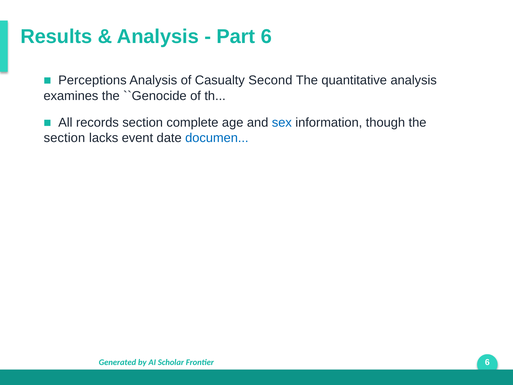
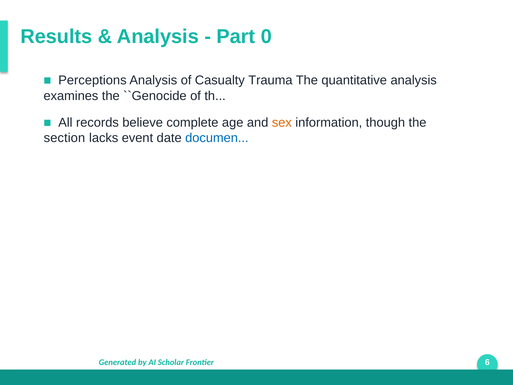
Part 6: 6 -> 0 (266, 36)
Second: Second -> Trauma (270, 80)
records section: section -> believe (143, 123)
sex colour: blue -> orange (282, 123)
